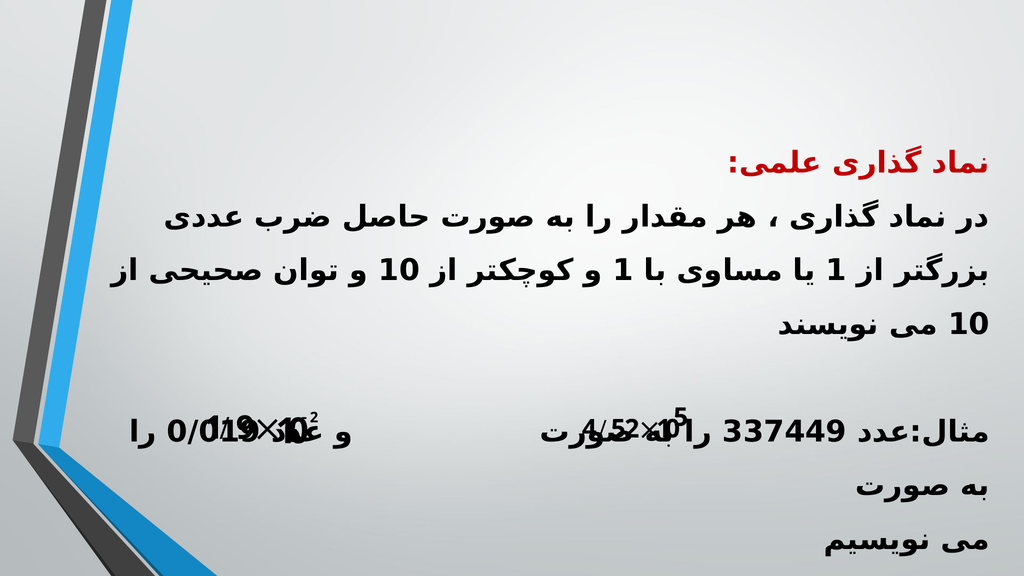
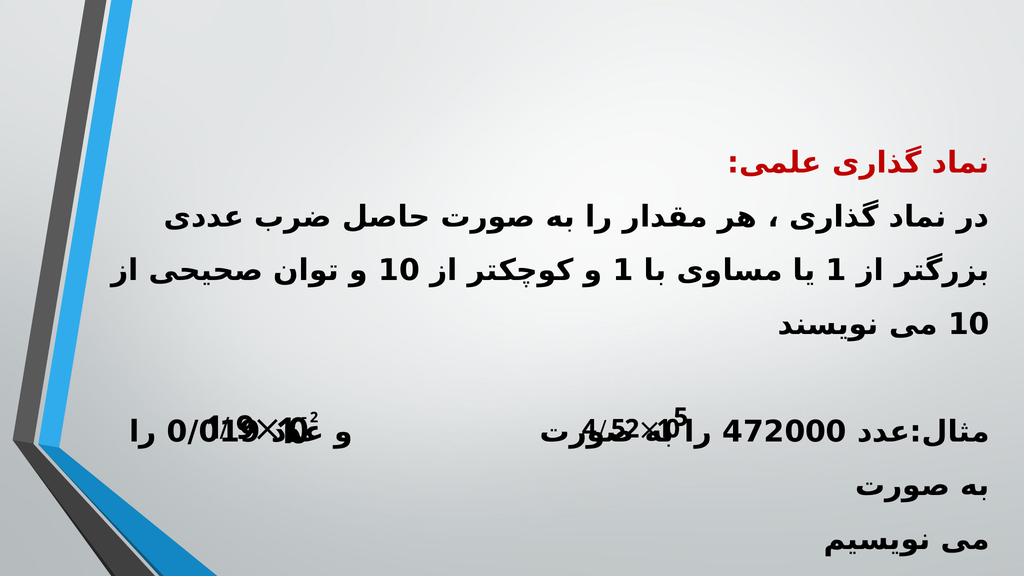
337449: 337449 -> 472000 (785, 432)
